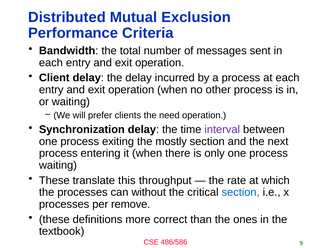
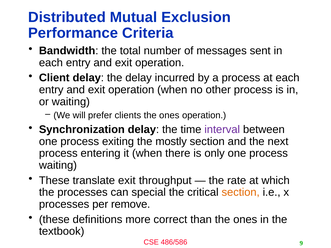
need: need -> ones (169, 115)
translate this: this -> exit (127, 181)
without: without -> special (149, 193)
section colour: blue -> orange (241, 193)
